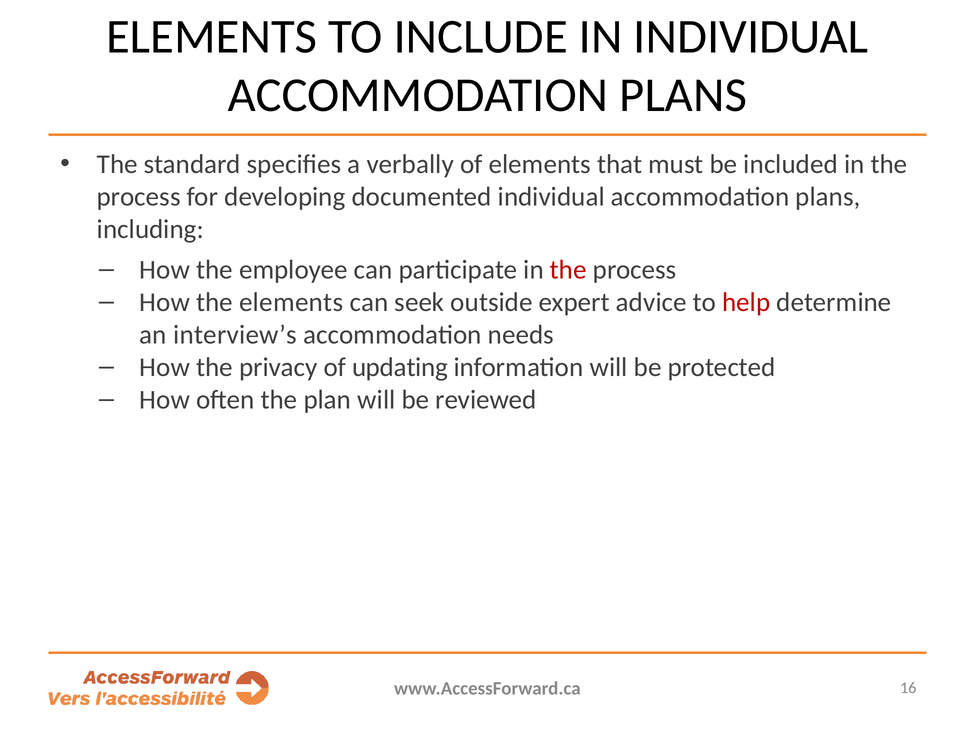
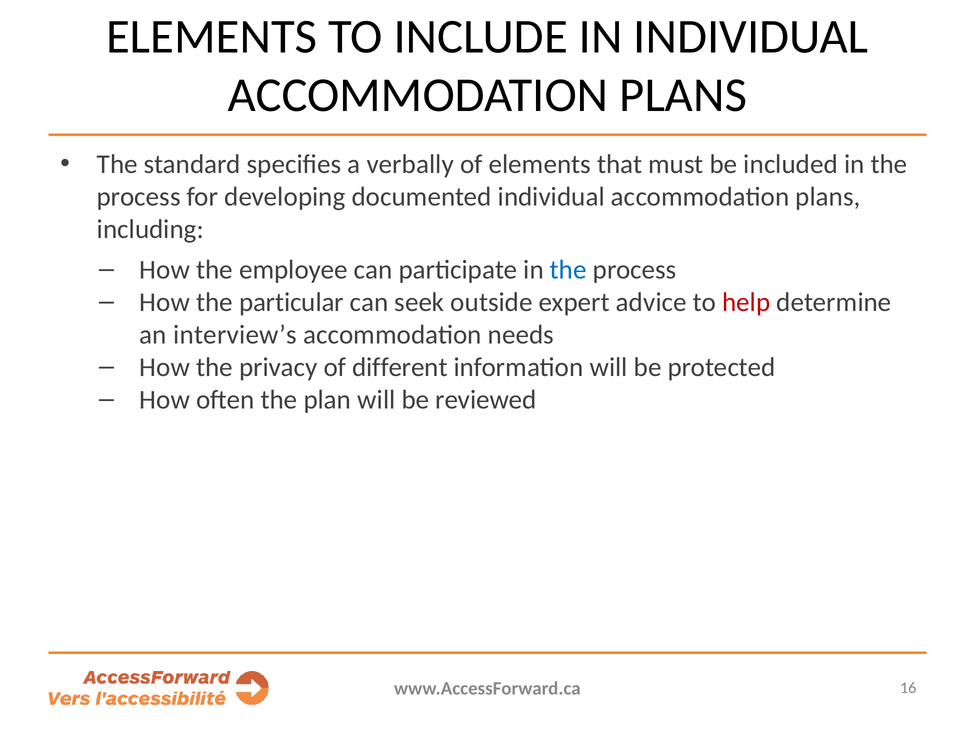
the colour: red -> blue (568, 270)
the elements: elements -> particular (291, 303)
updating: updating -> different (400, 368)
